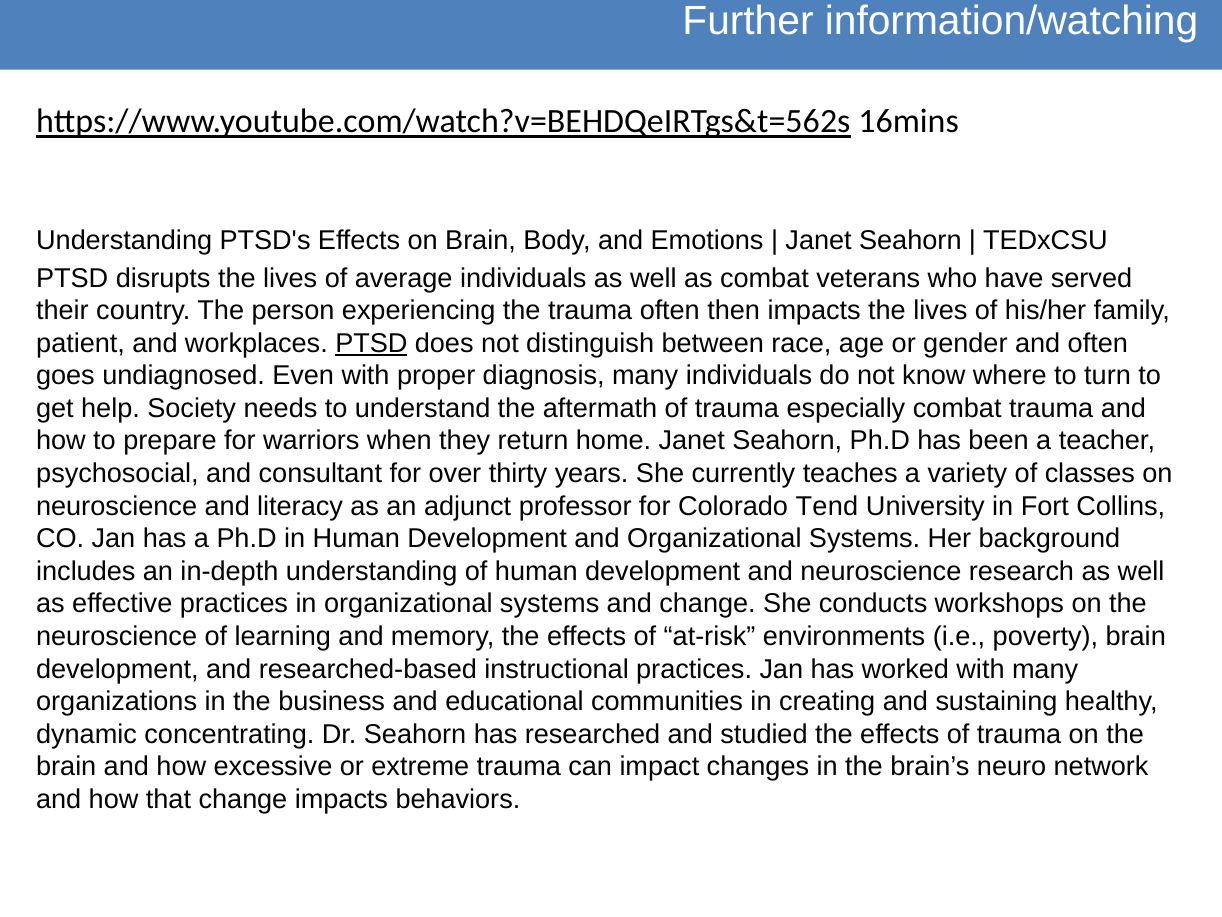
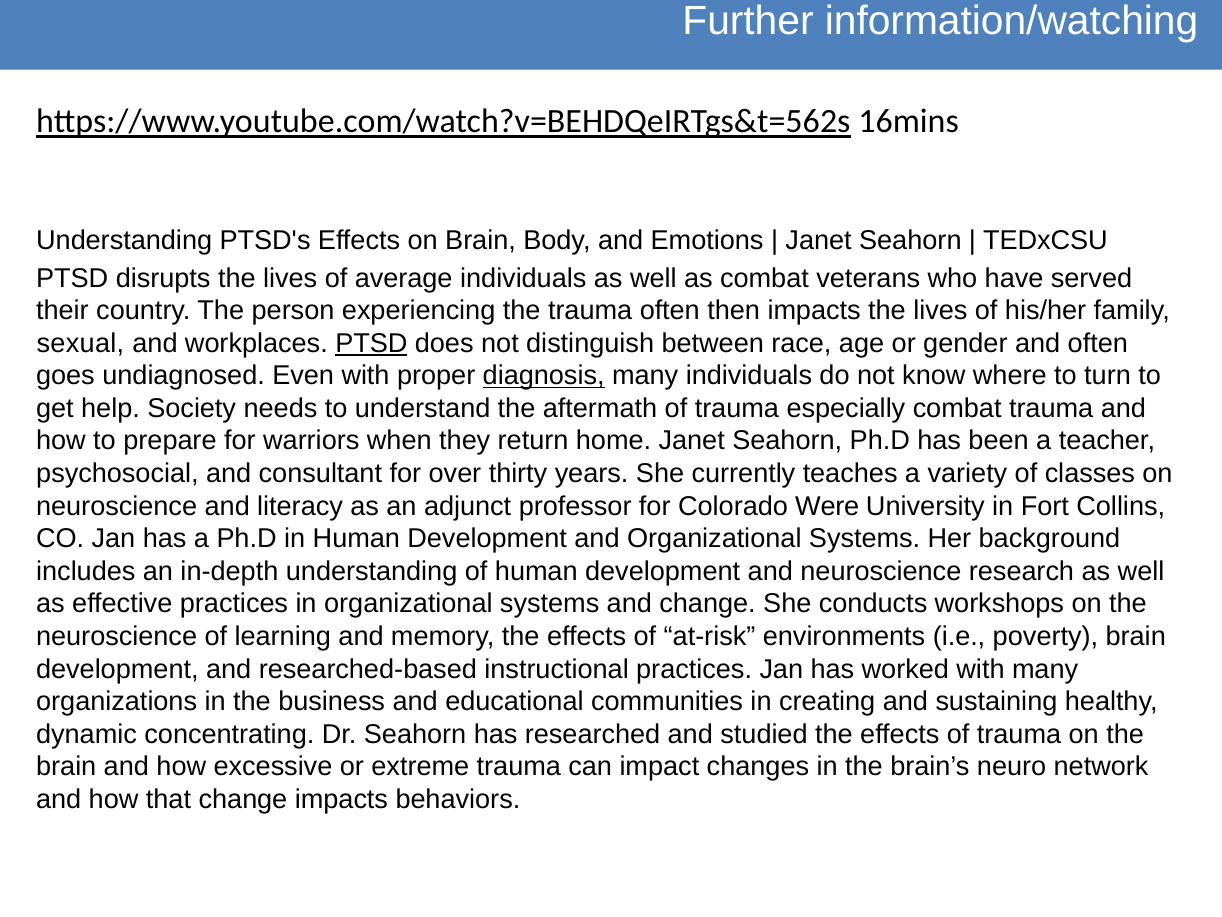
patient: patient -> sexual (80, 343)
diagnosis underline: none -> present (544, 376)
Tend: Tend -> Were (827, 506)
